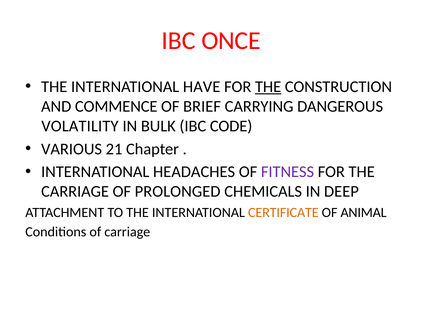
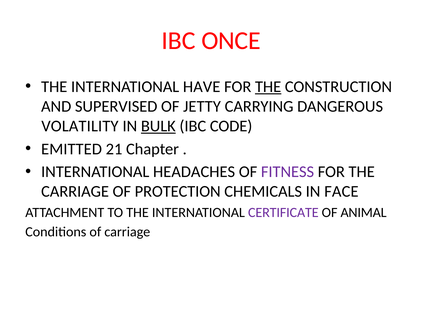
COMMENCE: COMMENCE -> SUPERVISED (116, 107)
BRIEF: BRIEF -> JETTY (202, 107)
BULK underline: none -> present (158, 126)
VARIOUS: VARIOUS -> EMITTED (72, 149)
PROLONGED: PROLONGED -> PROTECTION (178, 192)
DEEP: DEEP -> FACE (341, 192)
CERTIFICATE colour: orange -> purple (283, 213)
